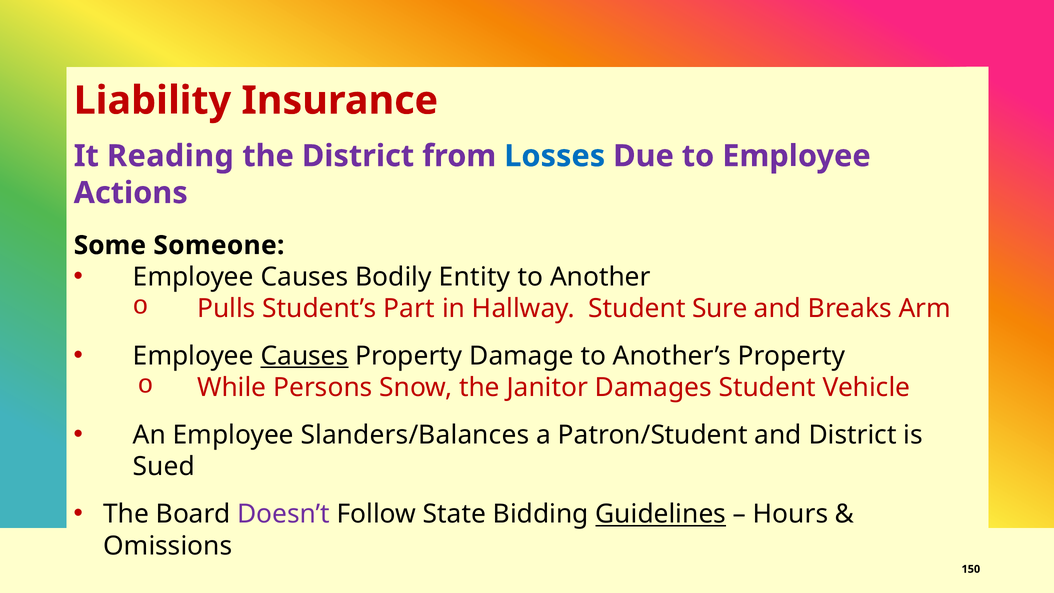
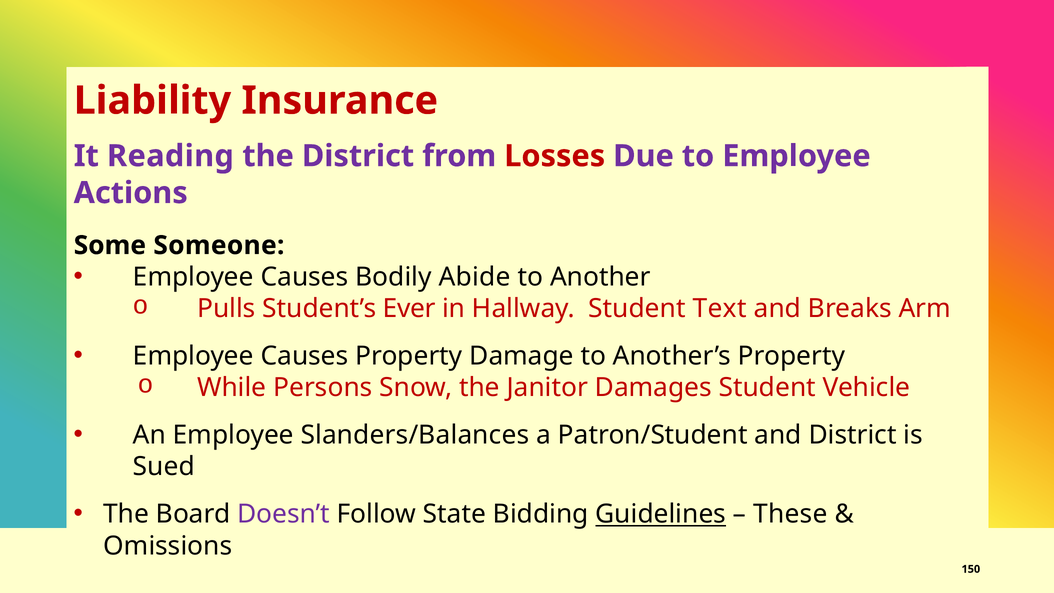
Losses colour: blue -> red (555, 156)
Entity: Entity -> Abide (475, 277)
Part: Part -> Ever (409, 309)
Sure: Sure -> Text (720, 309)
Causes underline: present -> none (305, 356)
Hours: Hours -> These (790, 514)
